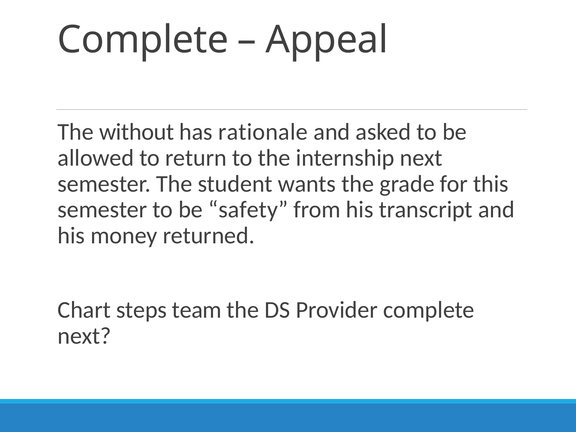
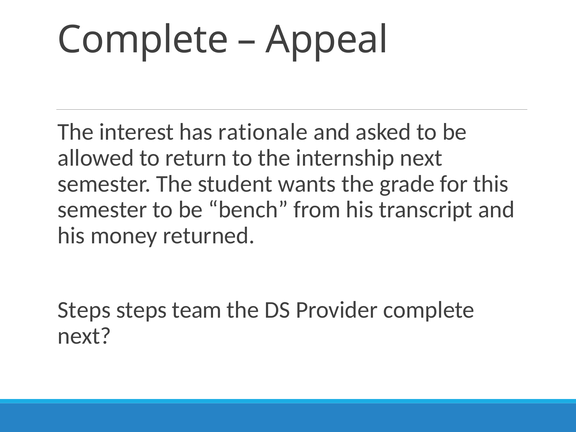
without: without -> interest (137, 132)
safety: safety -> bench (248, 210)
Chart: Chart -> Steps (84, 310)
